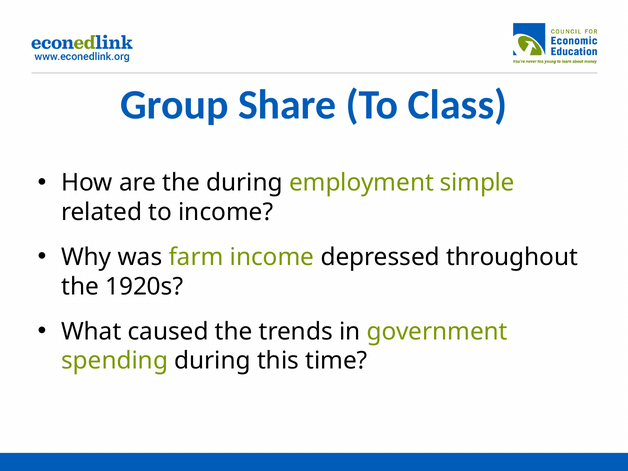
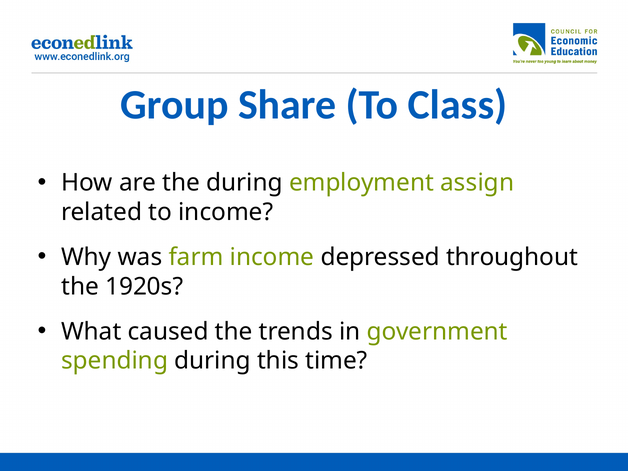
simple: simple -> assign (477, 183)
